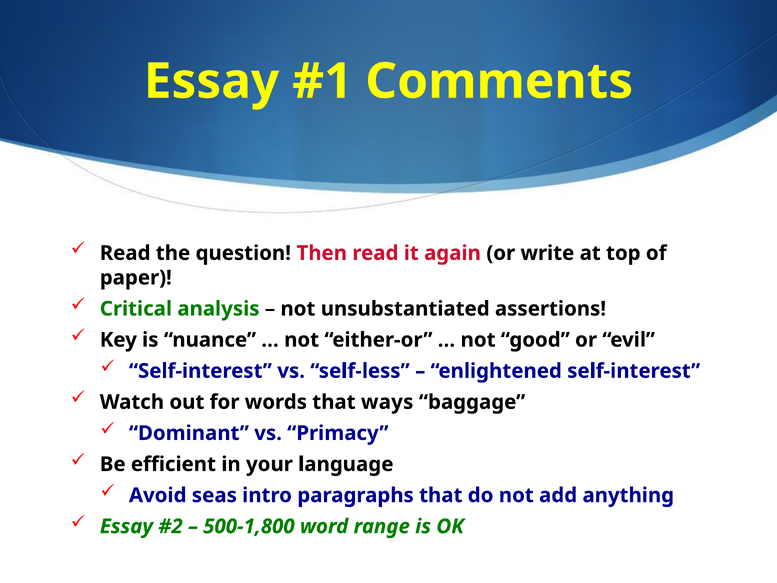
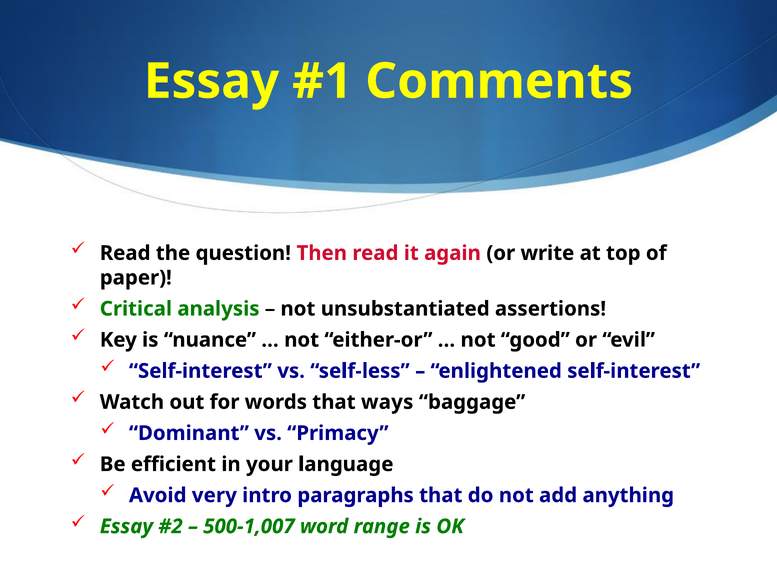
seas: seas -> very (214, 495)
500-1,800: 500-1,800 -> 500-1,007 (249, 526)
